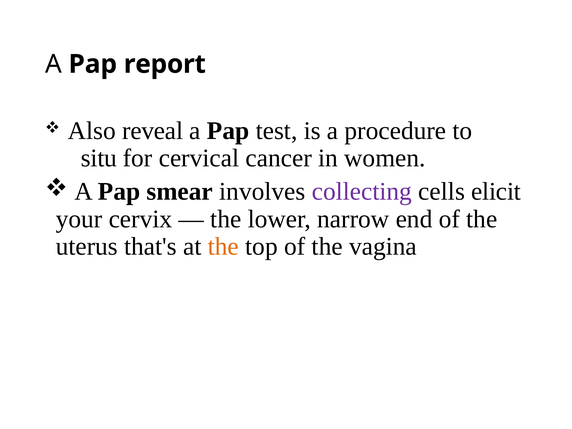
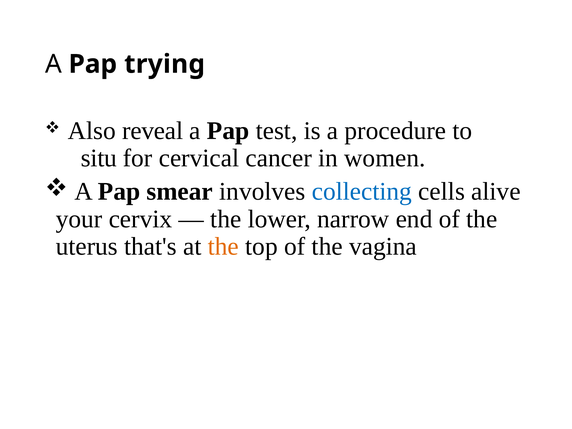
report: report -> trying (165, 64)
collecting colour: purple -> blue (362, 192)
elicit: elicit -> alive (496, 192)
